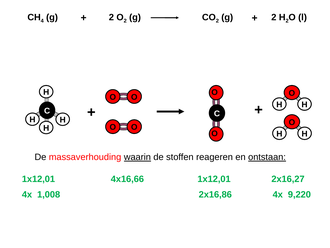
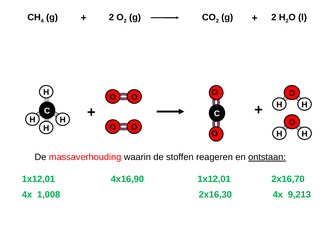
waarin underline: present -> none (137, 157)
4x16,66: 4x16,66 -> 4x16,90 (127, 179)
2x16,27: 2x16,27 -> 2x16,70 (288, 179)
2x16,86: 2x16,86 -> 2x16,30 (215, 194)
9,220: 9,220 -> 9,213 (299, 194)
